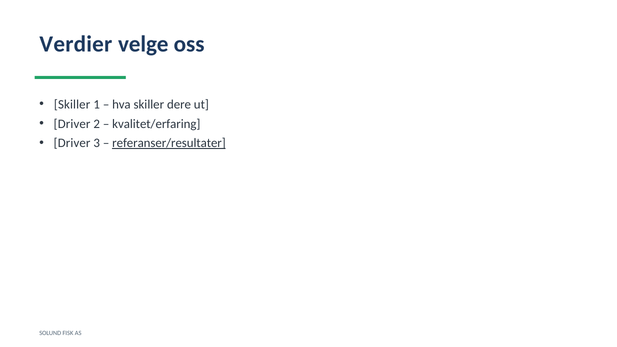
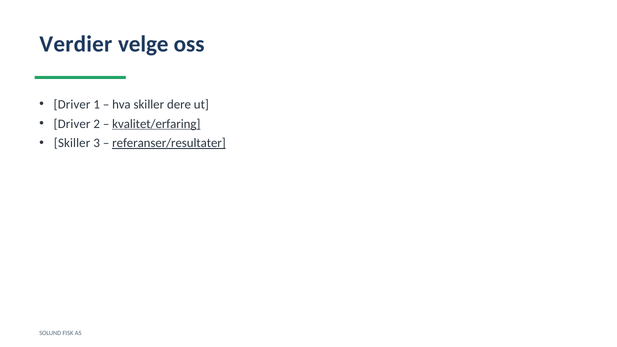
Skiller: Skiller -> Driver (72, 105)
kvalitet/erfaring underline: none -> present (156, 124)
Driver: Driver -> Skiller (72, 143)
